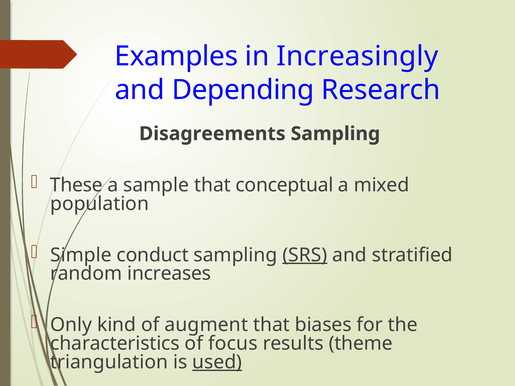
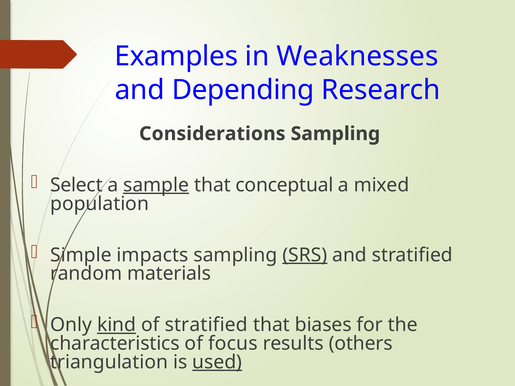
Increasingly: Increasingly -> Weaknesses (357, 56)
Disagreements: Disagreements -> Considerations (212, 134)
These: These -> Select (76, 185)
sample underline: none -> present (156, 185)
conduct: conduct -> impacts (152, 255)
increases: increases -> materials (169, 274)
kind underline: none -> present (117, 325)
of augment: augment -> stratified (206, 325)
theme: theme -> others (361, 344)
